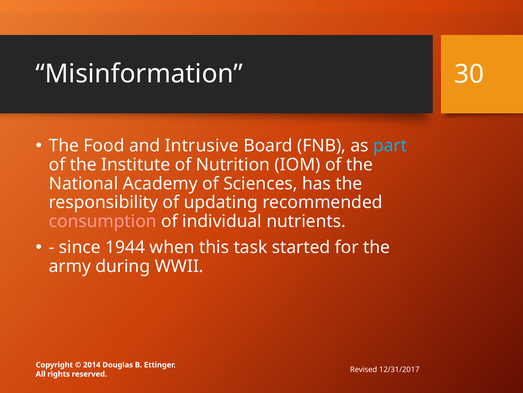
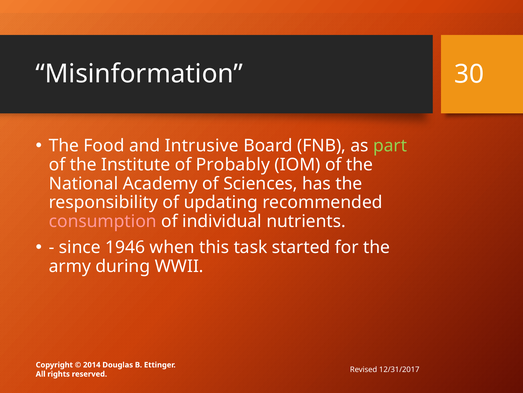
part colour: light blue -> light green (390, 146)
Nutrition: Nutrition -> Probably (233, 164)
1944: 1944 -> 1946 (125, 247)
